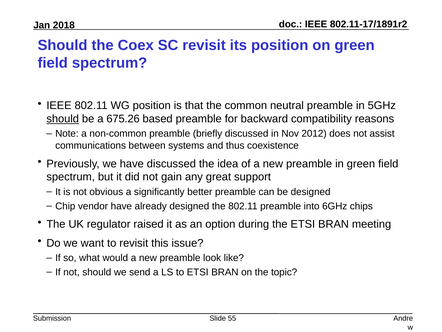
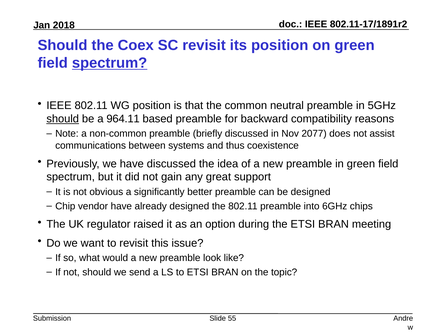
spectrum underline: none -> present (110, 63)
675.26: 675.26 -> 964.11 (123, 119)
2012: 2012 -> 2077 (314, 134)
